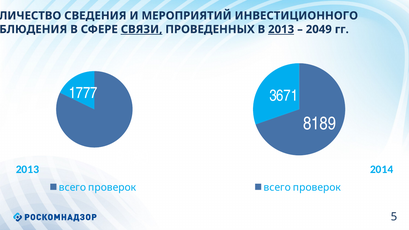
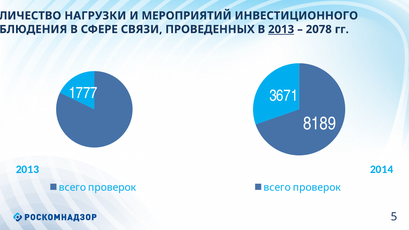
СВЕДЕНИЯ: СВЕДЕНИЯ -> НАГРУЗКИ (95, 16)
СВЯЗИ underline: present -> none (142, 29)
2049: 2049 -> 2078 (319, 29)
